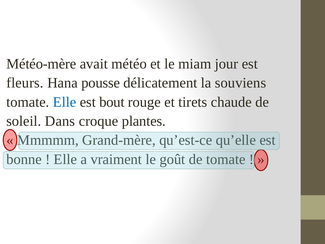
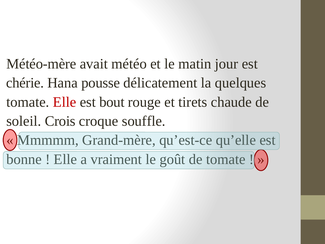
miam: miam -> matin (195, 64)
fleurs: fleurs -> chérie (25, 83)
souviens: souviens -> quelques (241, 83)
Elle colour: blue -> red (65, 102)
Dans: Dans -> Crois (60, 121)
plantes: plantes -> souffle (144, 121)
